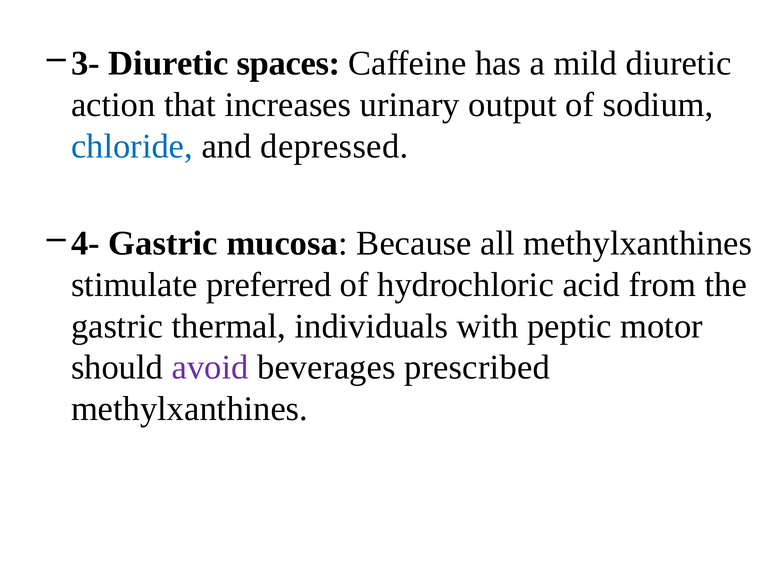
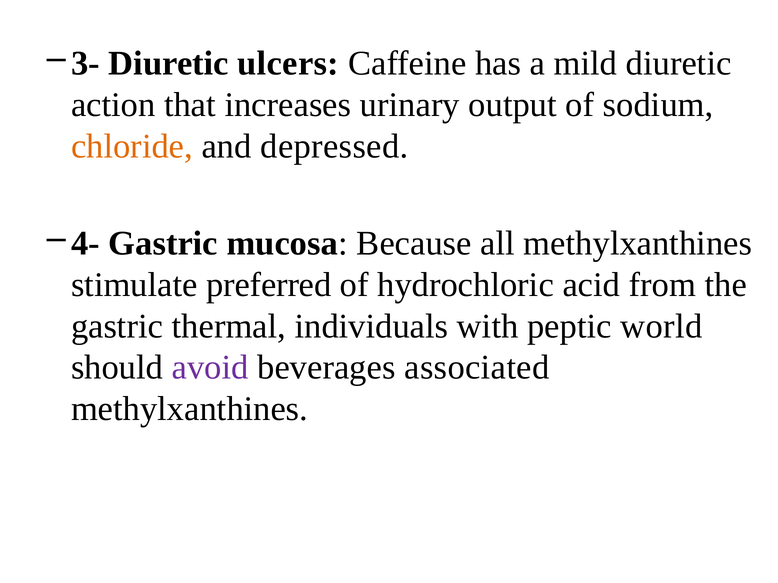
spaces: spaces -> ulcers (288, 64)
chloride colour: blue -> orange (132, 147)
motor: motor -> world (661, 326)
prescribed: prescribed -> associated (477, 368)
